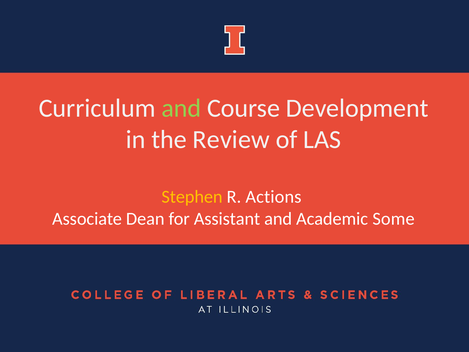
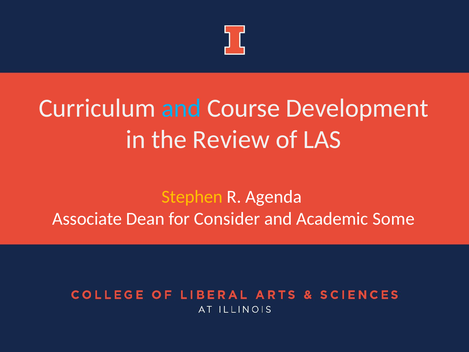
and colour: light green -> light blue (181, 108)
Actions: Actions -> Agenda (273, 197)
Assistant: Assistant -> Consider (227, 219)
